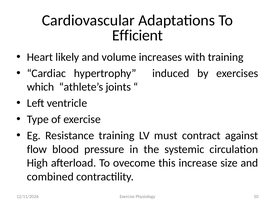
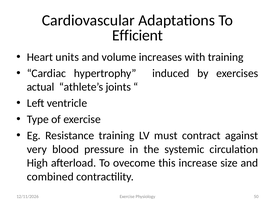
likely: likely -> units (67, 57)
which: which -> actual (40, 87)
flow: flow -> very (37, 149)
